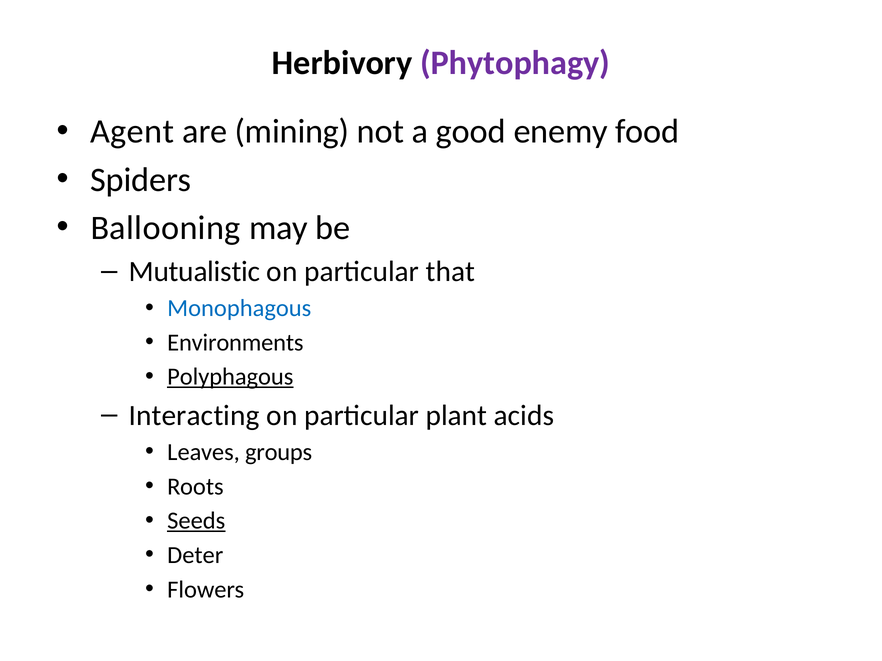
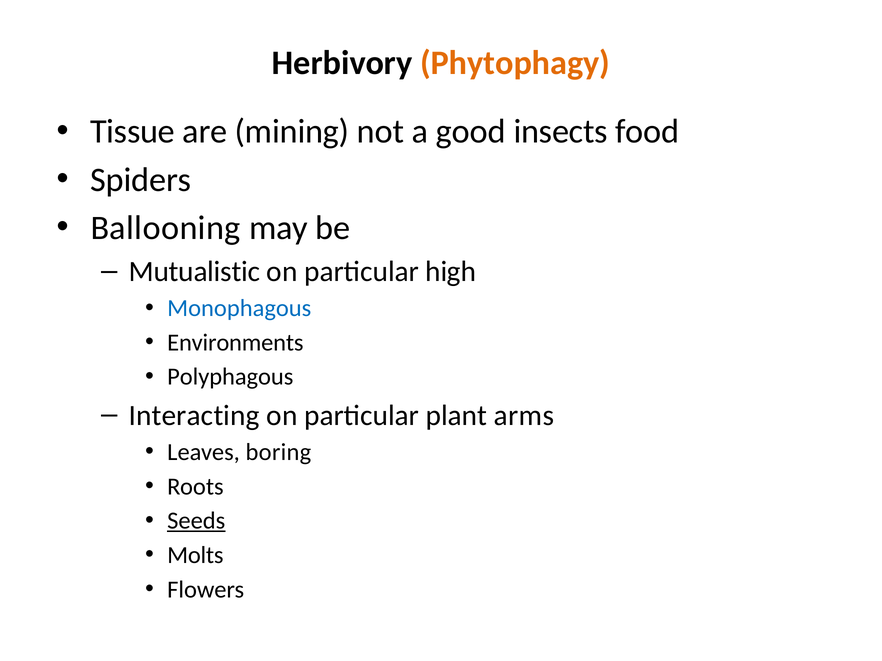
Phytophagy colour: purple -> orange (515, 63)
Agent: Agent -> Tissue (132, 132)
enemy: enemy -> insects (561, 132)
that: that -> high (451, 272)
Polyphagous underline: present -> none (230, 377)
acids: acids -> arms (524, 416)
groups: groups -> boring (278, 453)
Deter: Deter -> Molts (195, 556)
